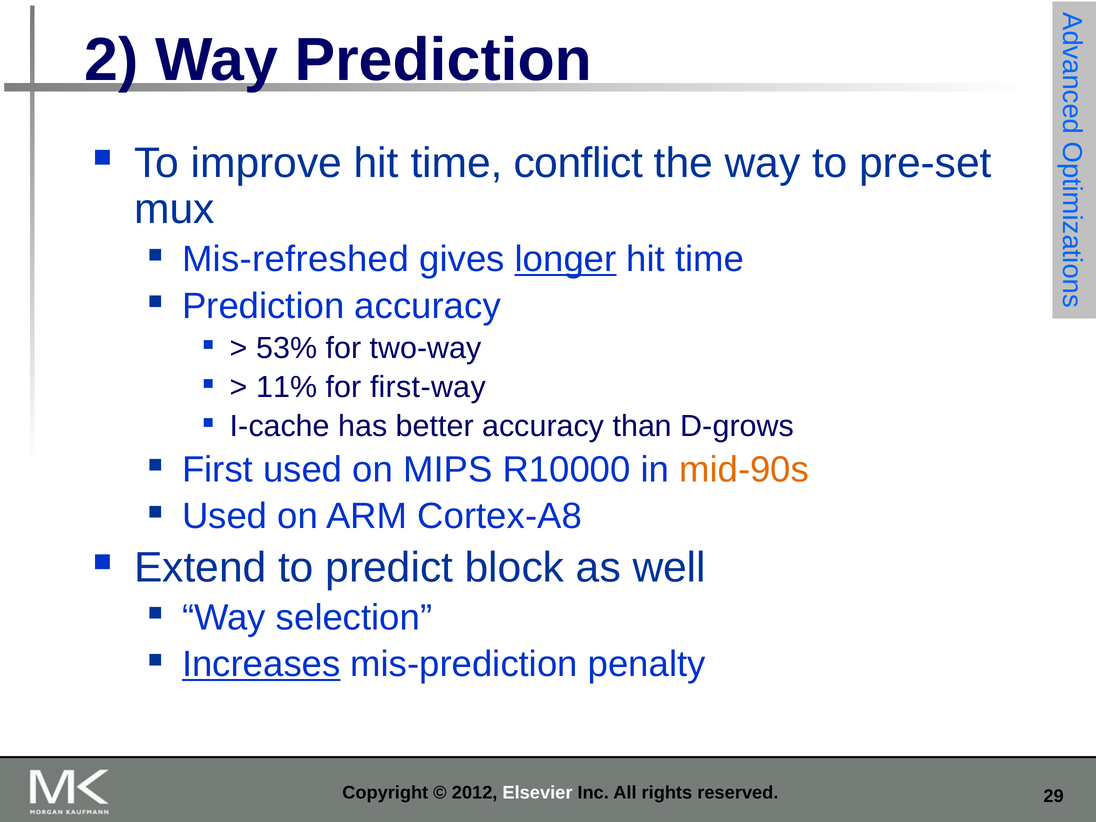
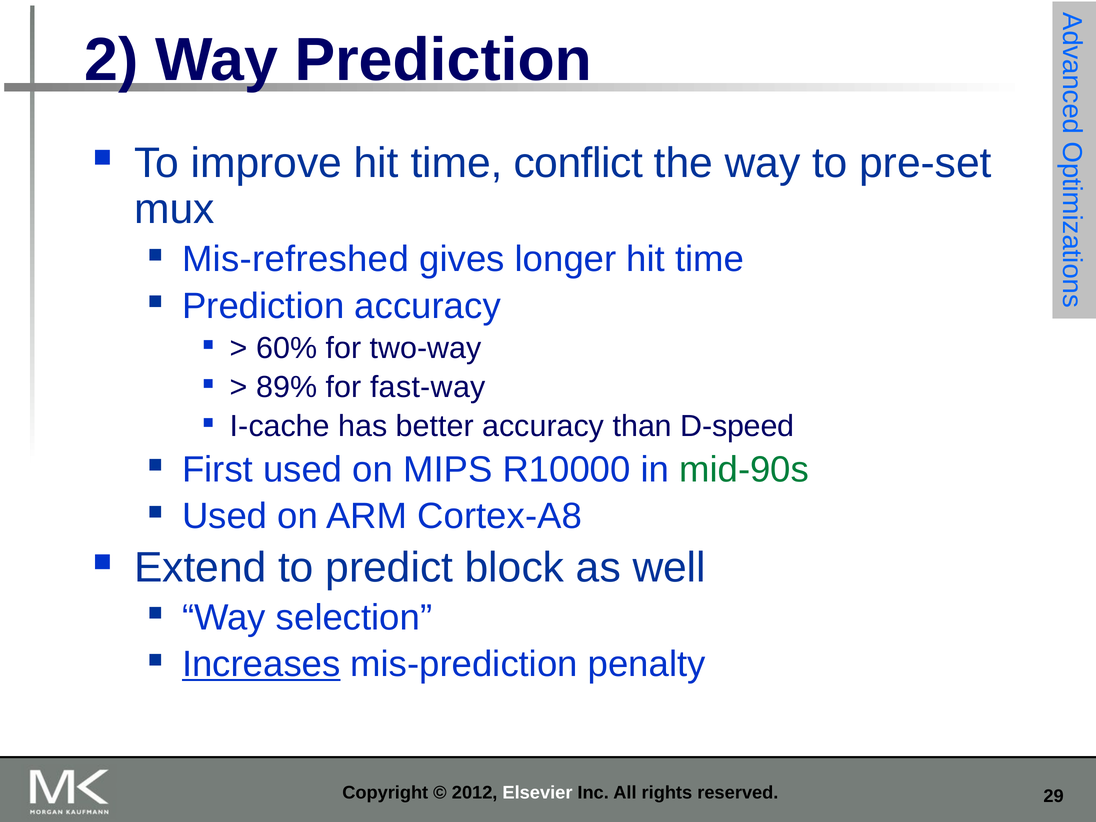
longer underline: present -> none (566, 259)
53%: 53% -> 60% (287, 348)
11%: 11% -> 89% (287, 387)
first-way: first-way -> fast-way (428, 387)
D-grows: D-grows -> D-speed (737, 426)
mid-90s colour: orange -> green (744, 470)
